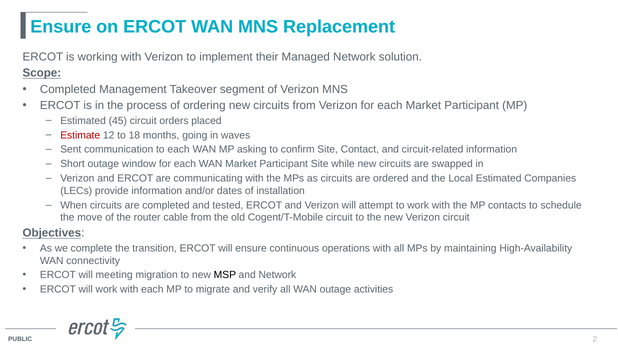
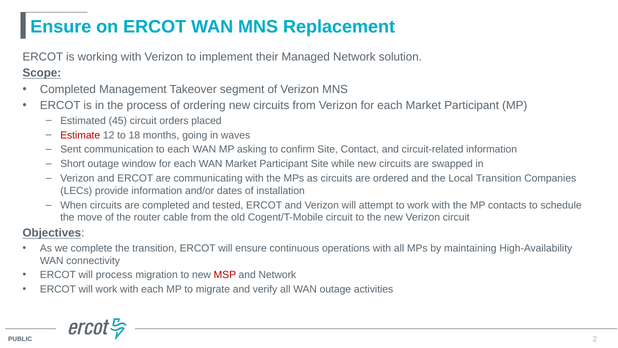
Local Estimated: Estimated -> Transition (499, 178)
will meeting: meeting -> process (114, 275)
MSP colour: black -> red (225, 275)
